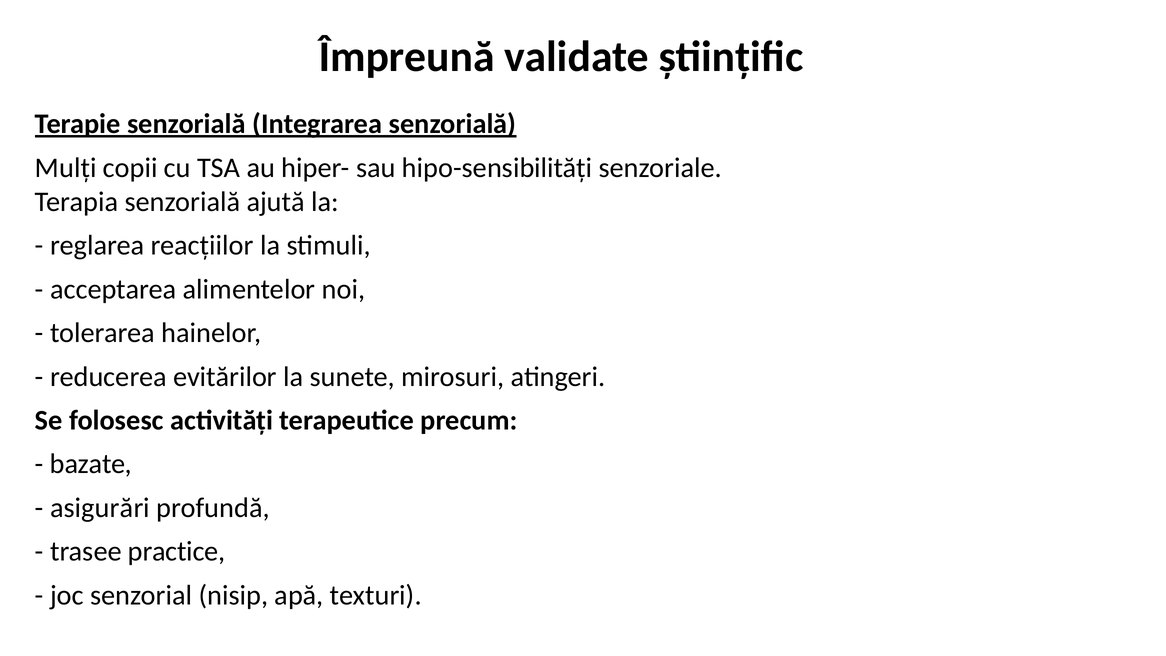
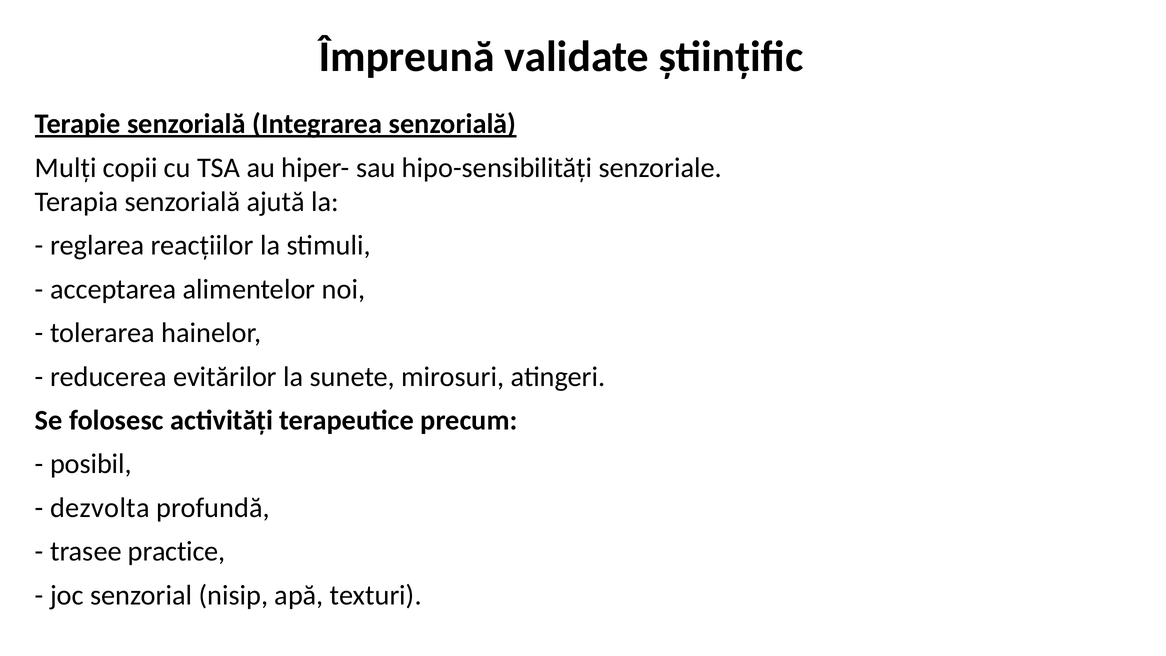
bazate: bazate -> posibil (91, 464)
asigurări: asigurări -> dezvolta (100, 508)
